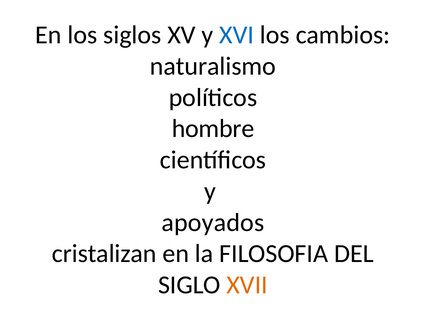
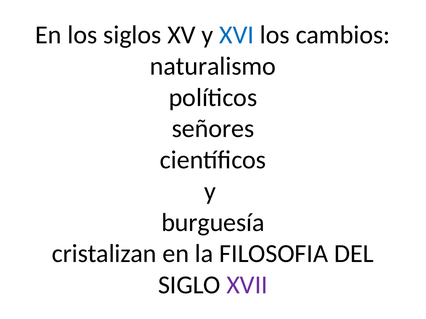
hombre: hombre -> señores (213, 129)
apoyados: apoyados -> burguesía (213, 223)
XVII colour: orange -> purple (247, 285)
